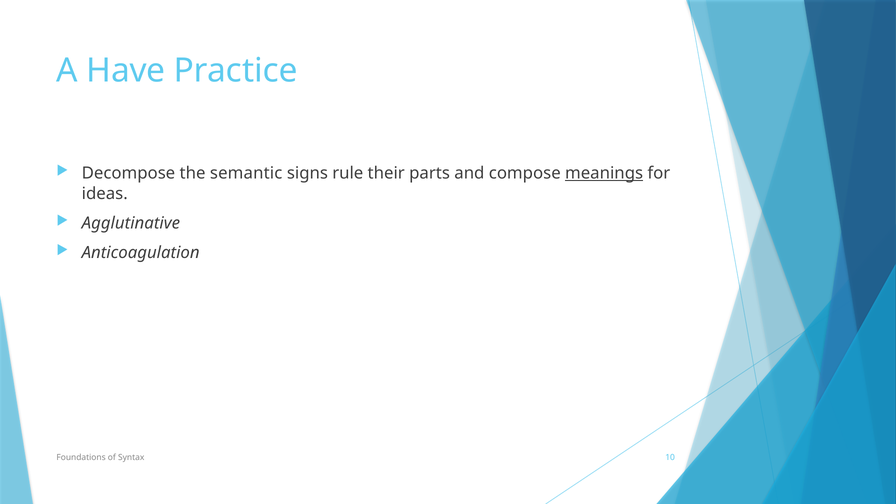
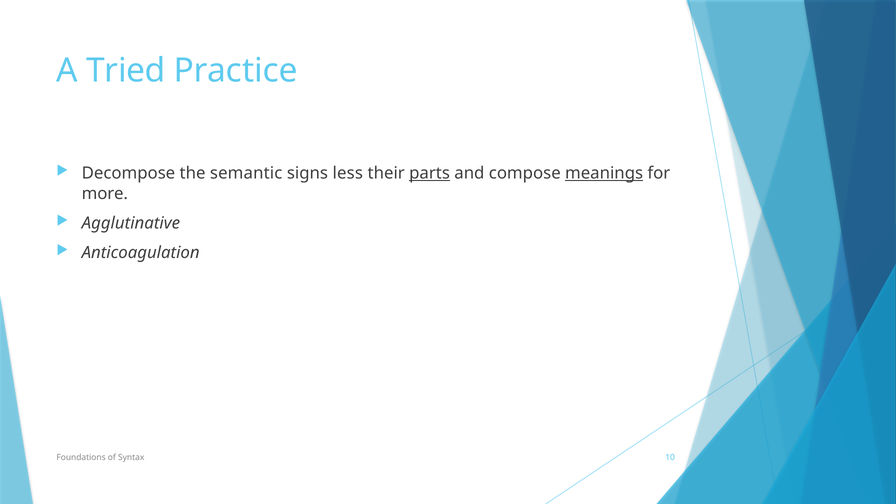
Have: Have -> Tried (126, 71)
rule: rule -> less (348, 173)
parts underline: none -> present (430, 173)
ideas: ideas -> more (105, 194)
